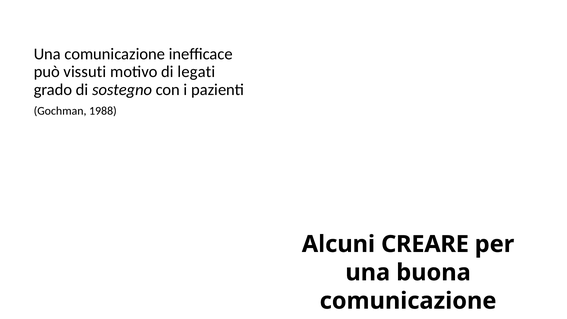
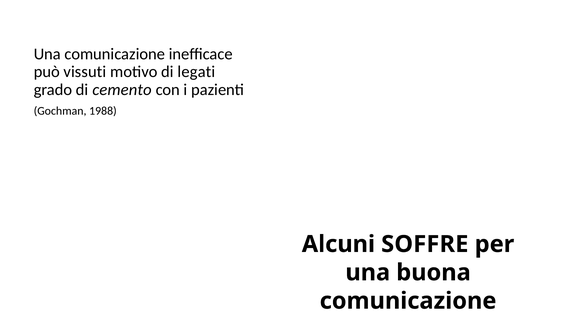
sostegno: sostegno -> cemento (122, 90)
CREARE: CREARE -> SOFFRE (425, 244)
